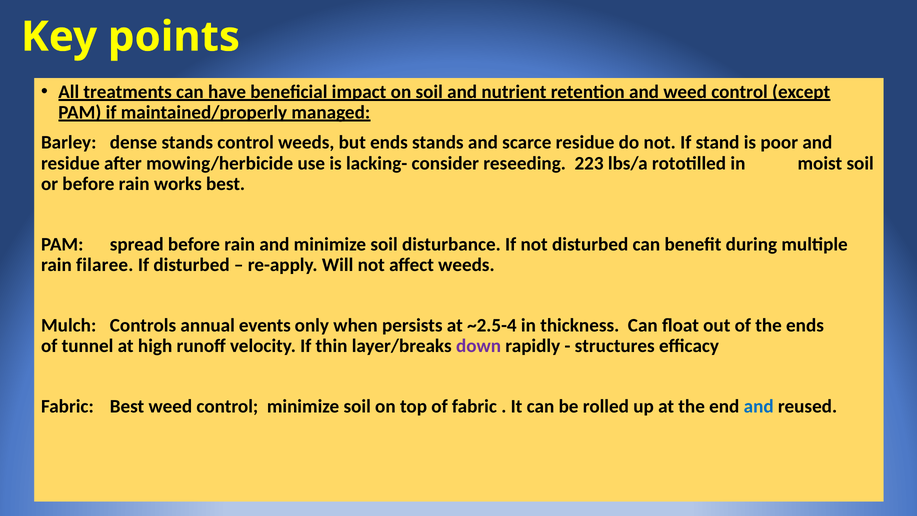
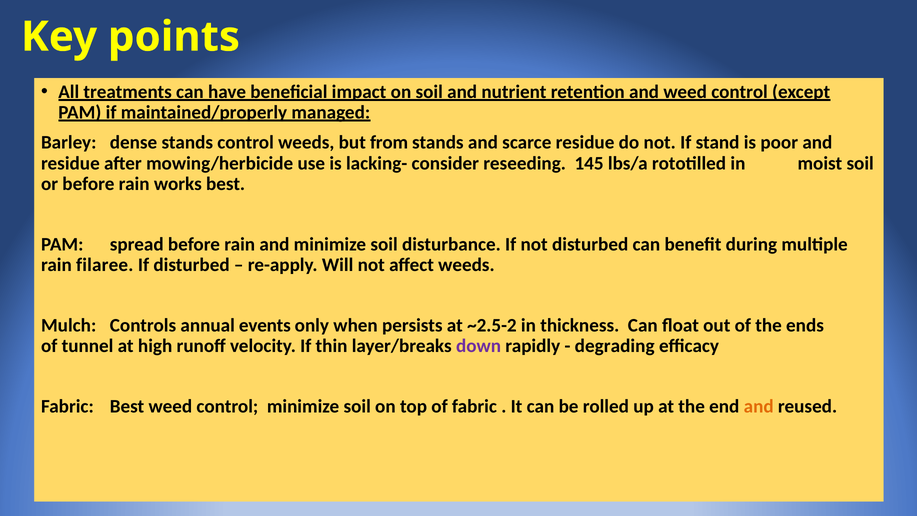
but ends: ends -> from (389, 143)
223: 223 -> 145 (589, 163)
~2.5-4: ~2.5-4 -> ~2.5-2 (492, 325)
structures: structures -> degrading (615, 346)
and colour: blue -> orange (759, 406)
